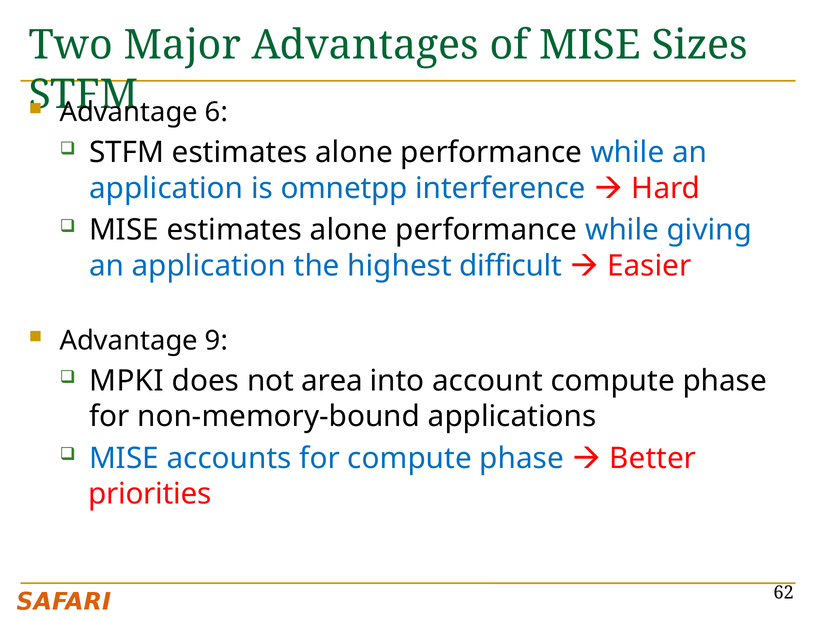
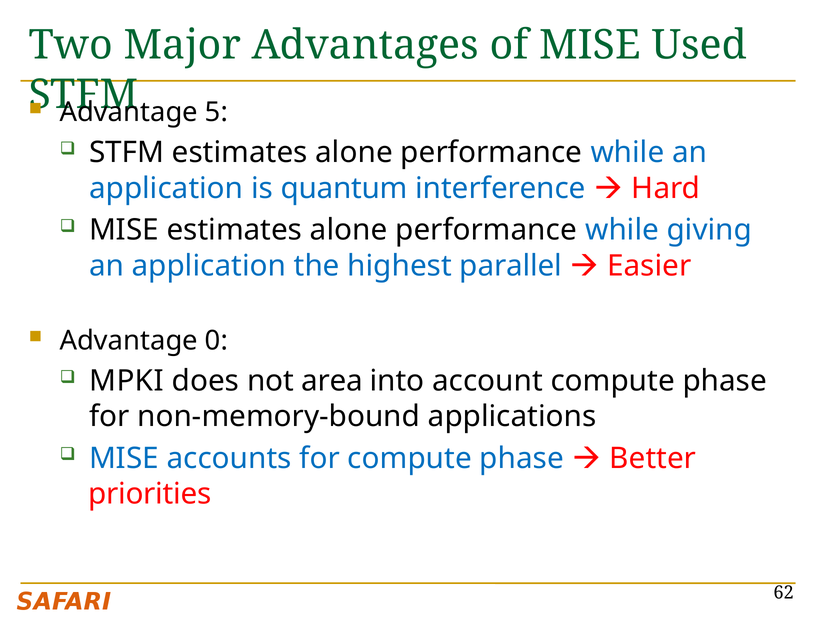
Sizes: Sizes -> Used (699, 45)
6: 6 -> 5 (217, 112)
omnetpp: omnetpp -> quantum (344, 188)
difficult: difficult -> parallel (511, 266)
9: 9 -> 0 (217, 341)
